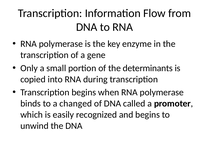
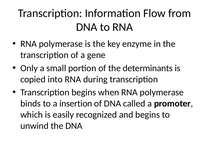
changed: changed -> insertion (76, 103)
